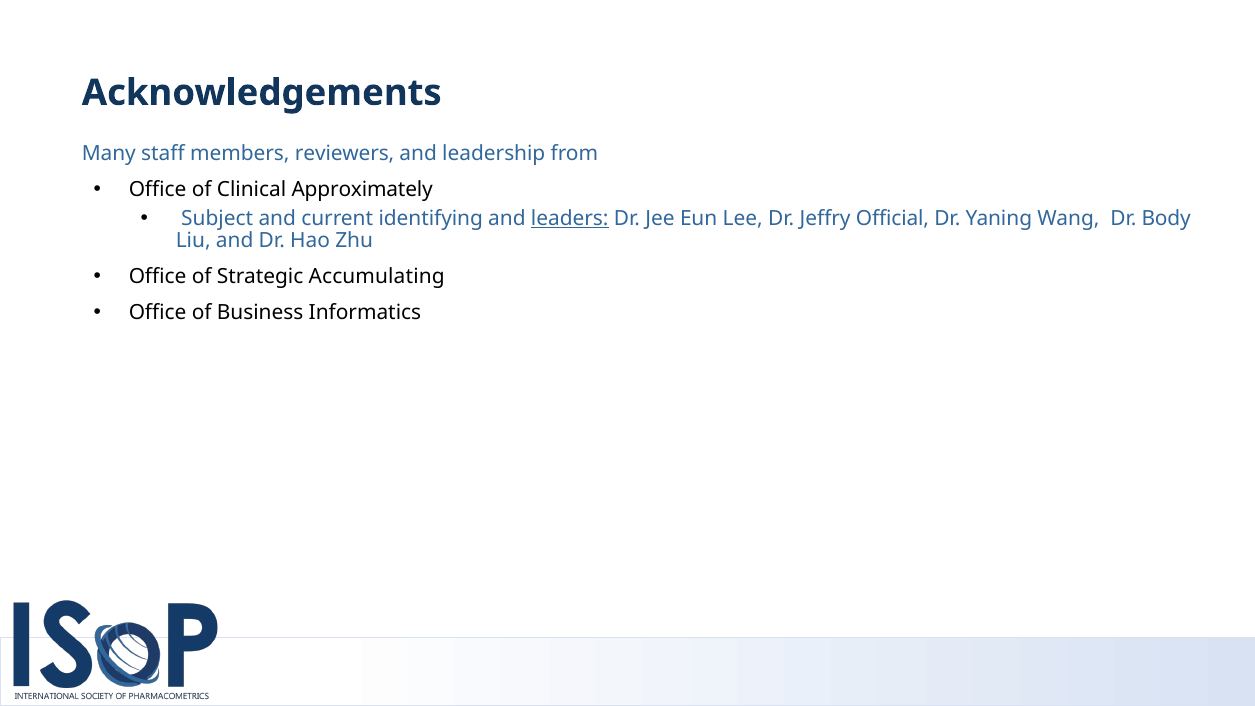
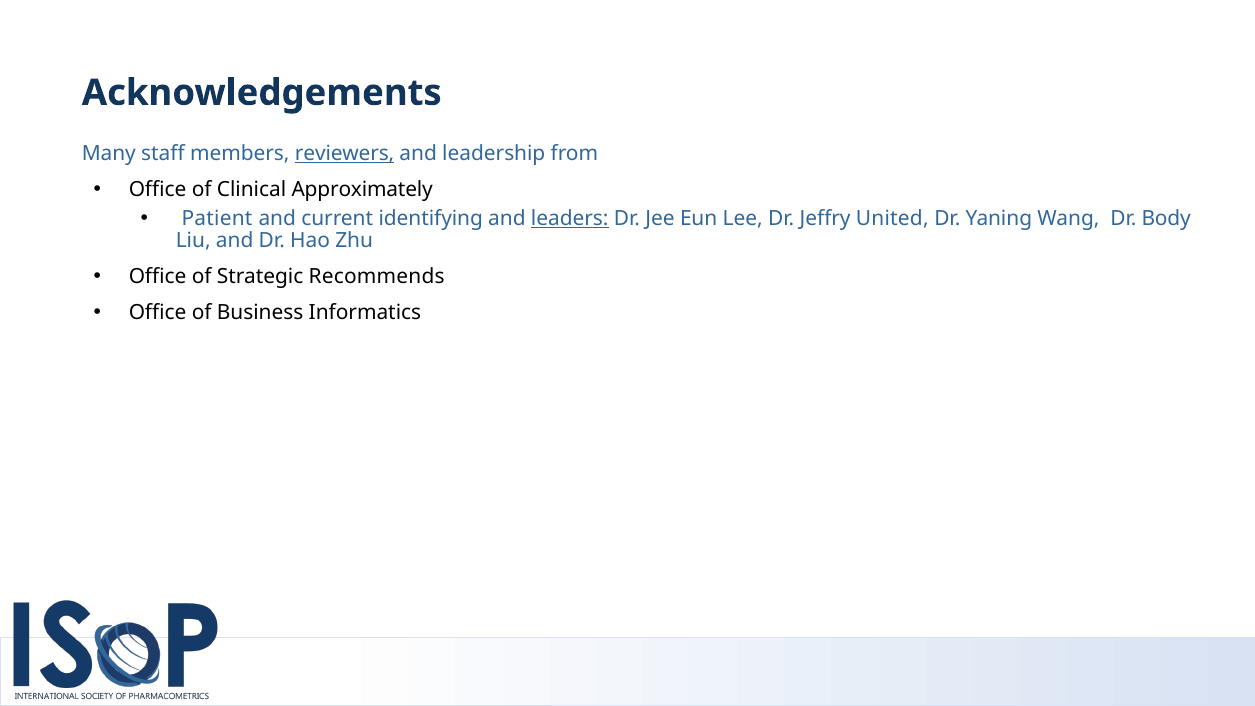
reviewers underline: none -> present (345, 154)
Subject: Subject -> Patient (217, 218)
Official: Official -> United (892, 218)
Accumulating: Accumulating -> Recommends (377, 276)
